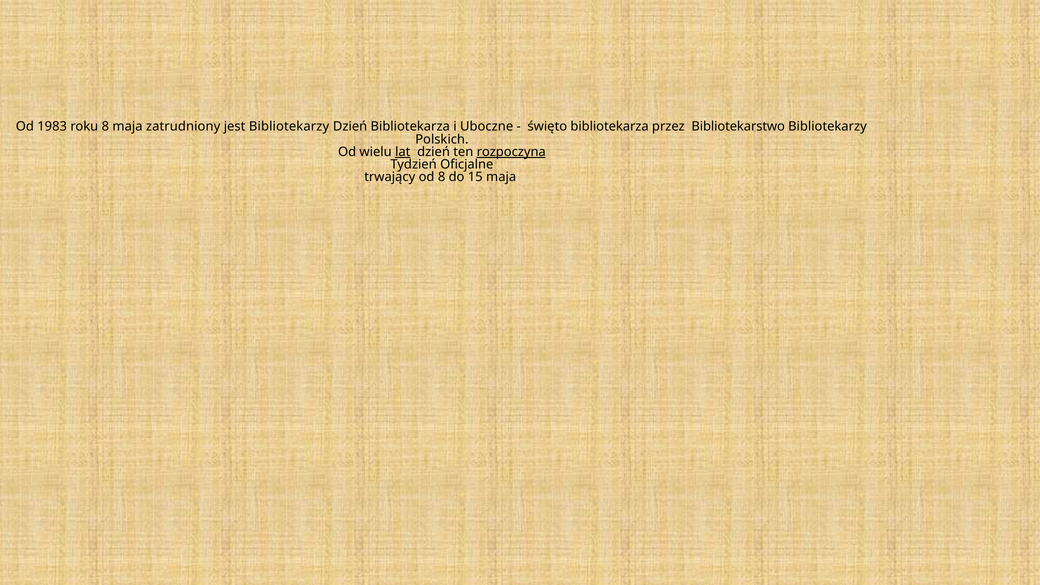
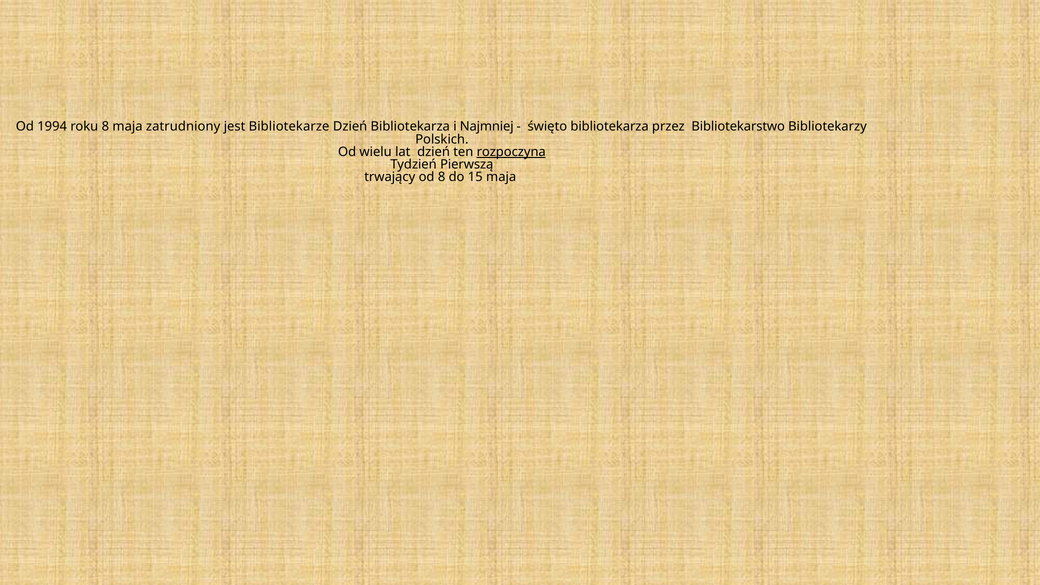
1983: 1983 -> 1994 (52, 127)
jest Bibliotekarzy: Bibliotekarzy -> Bibliotekarze (289, 127)
Uboczne: Uboczne -> Najmniej (487, 127)
lat underline: present -> none (403, 152)
Oficjalne: Oficjalne -> Pierwszą (467, 165)
